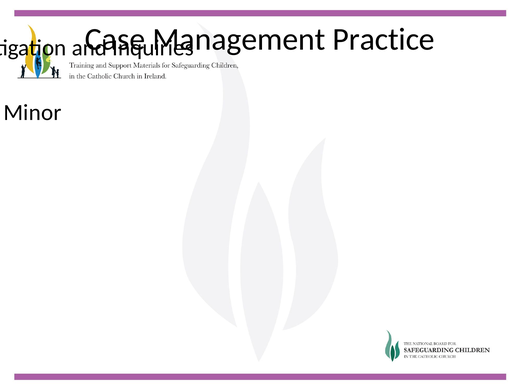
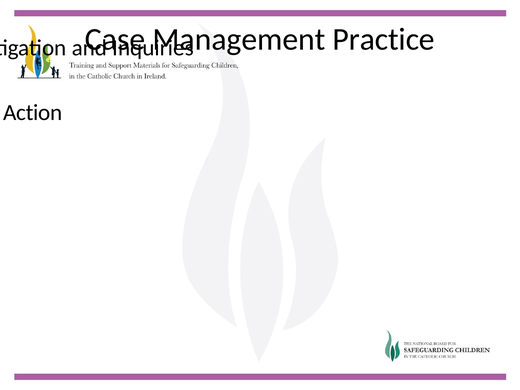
Minor: Minor -> Action (33, 113)
